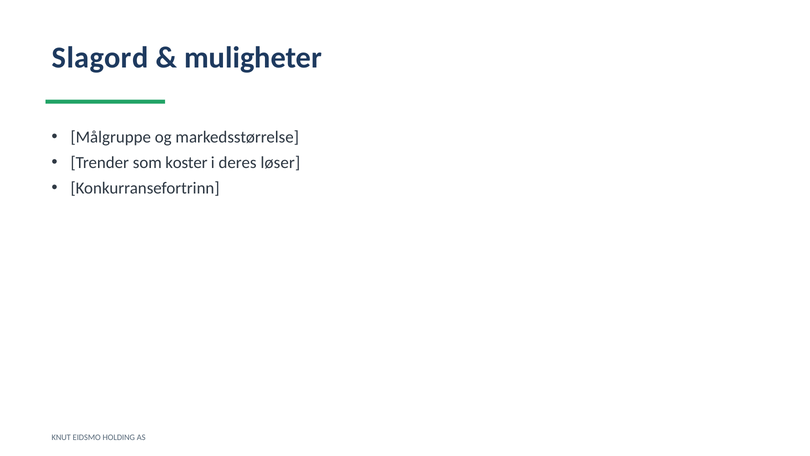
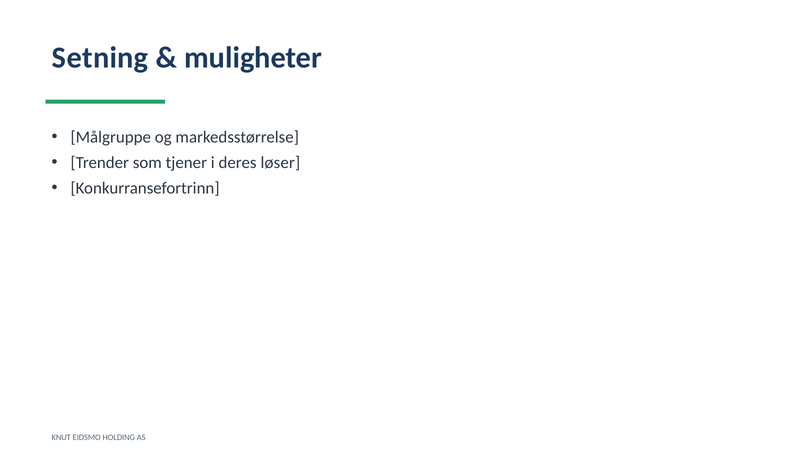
Slagord: Slagord -> Setning (100, 58)
koster: koster -> tjener (186, 163)
